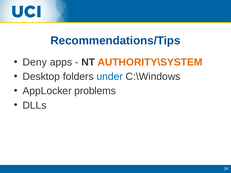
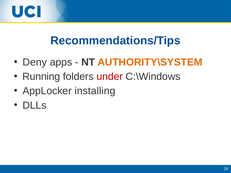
Desktop: Desktop -> Running (41, 77)
under colour: blue -> red (110, 77)
problems: problems -> installing (95, 91)
